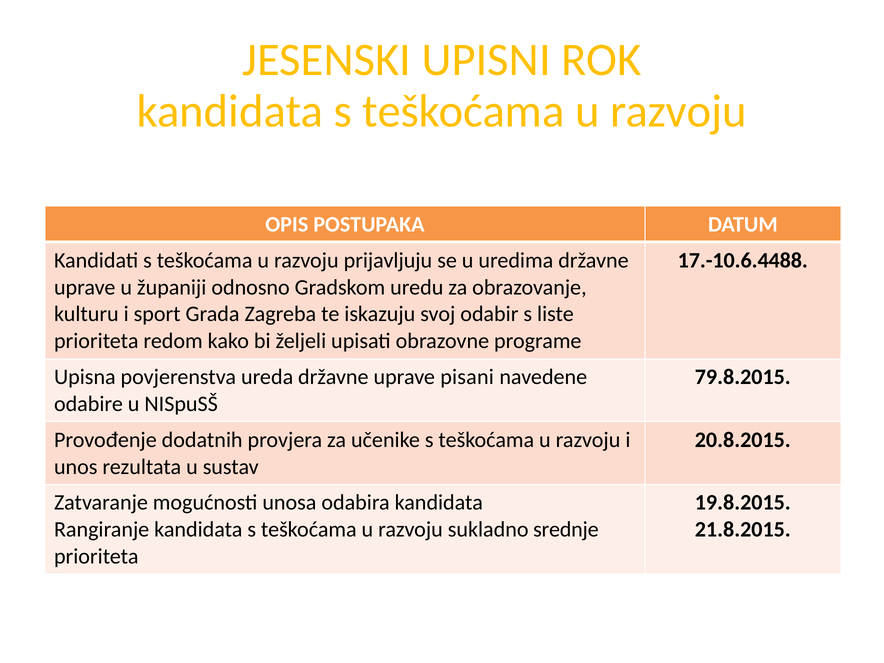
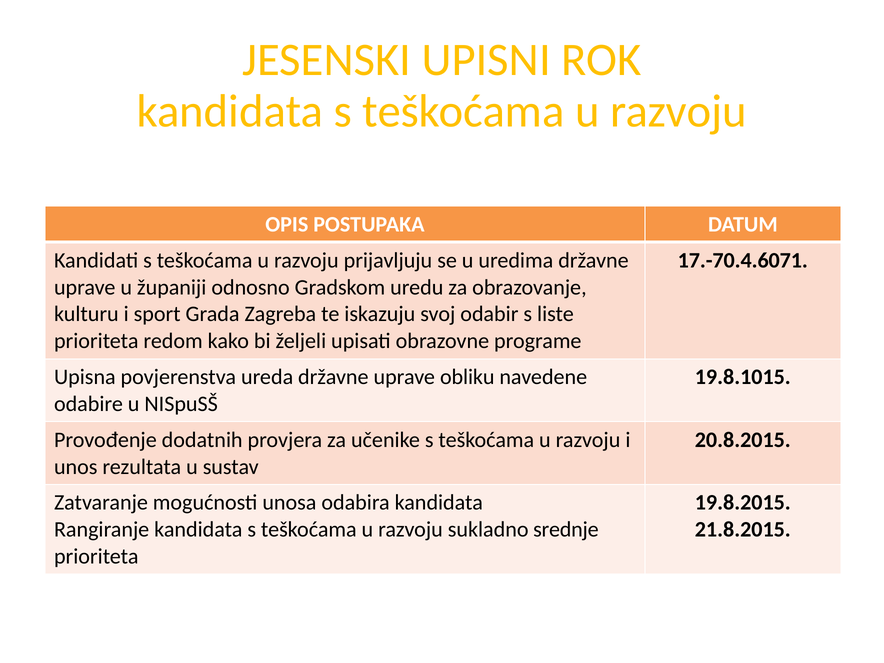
17.-10.6.4488: 17.-10.6.4488 -> 17.-70.4.6071 (743, 260)
pisani: pisani -> obliku (467, 377)
79.8.2015: 79.8.2015 -> 19.8.1015 (743, 377)
